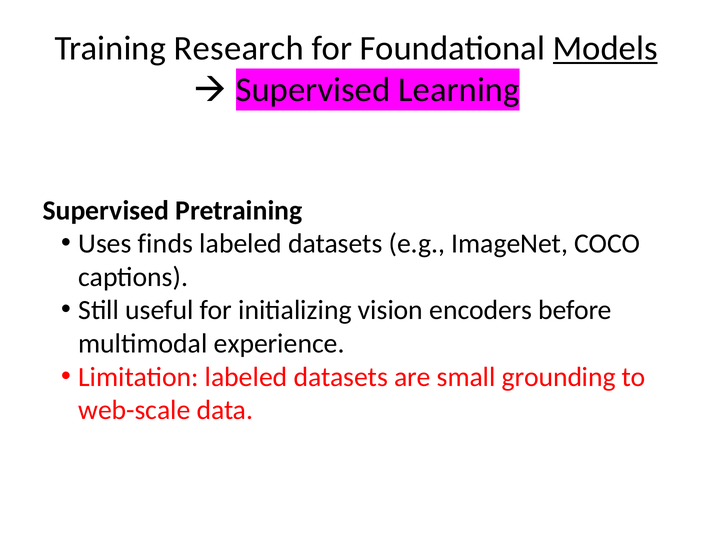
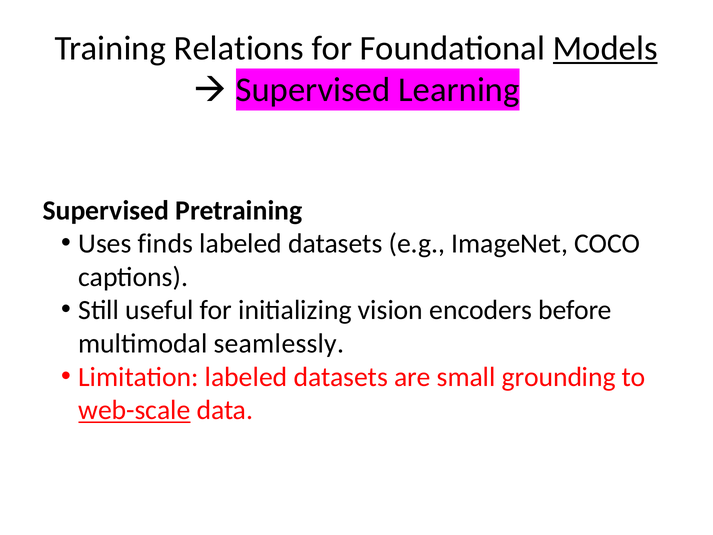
Research: Research -> Relations (239, 48)
experience: experience -> seamlessly (279, 343)
web-scale underline: none -> present (134, 410)
